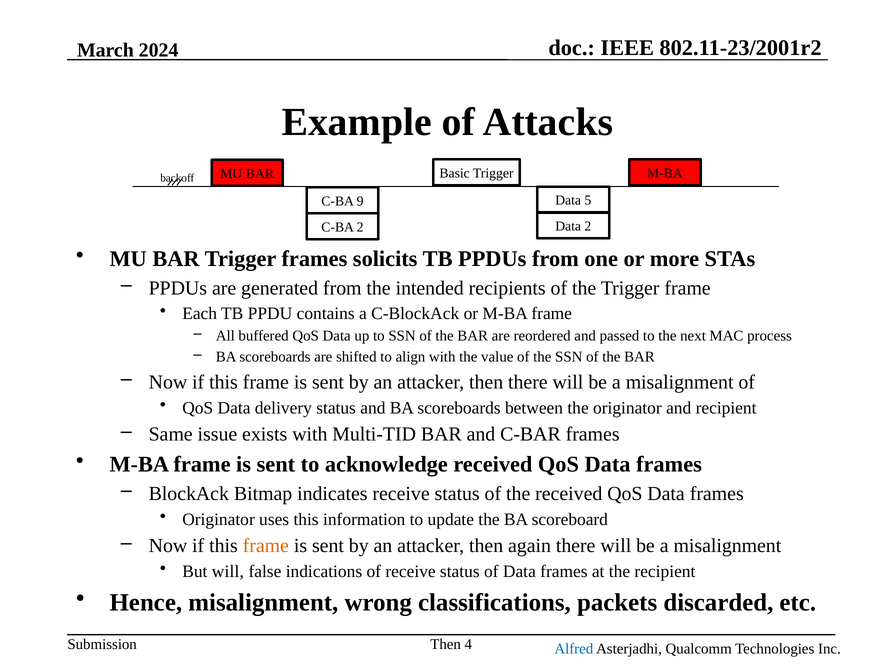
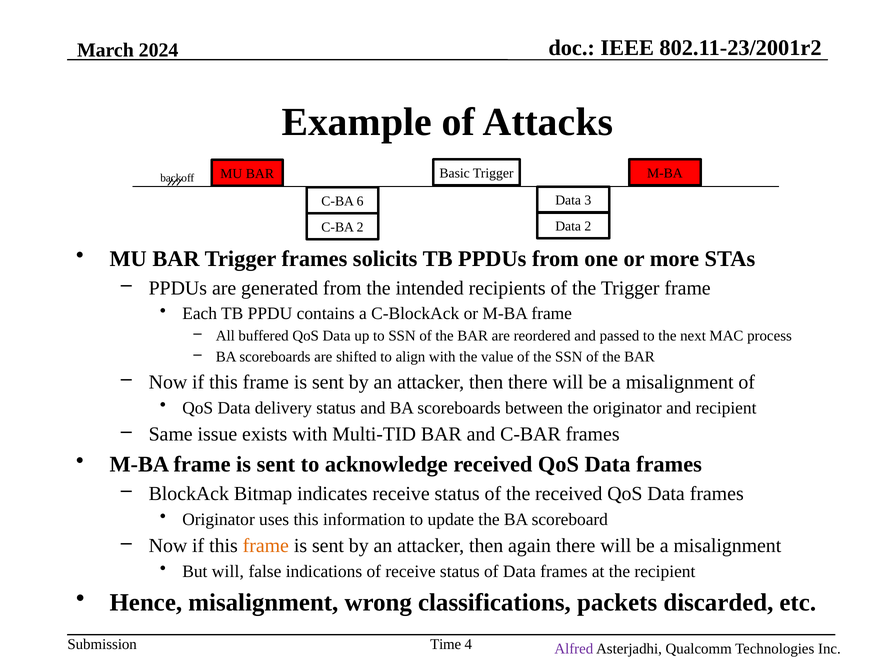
5: 5 -> 3 (588, 200)
9: 9 -> 6 (360, 201)
Alfred colour: blue -> purple (574, 648)
Then: Then -> Time (446, 644)
